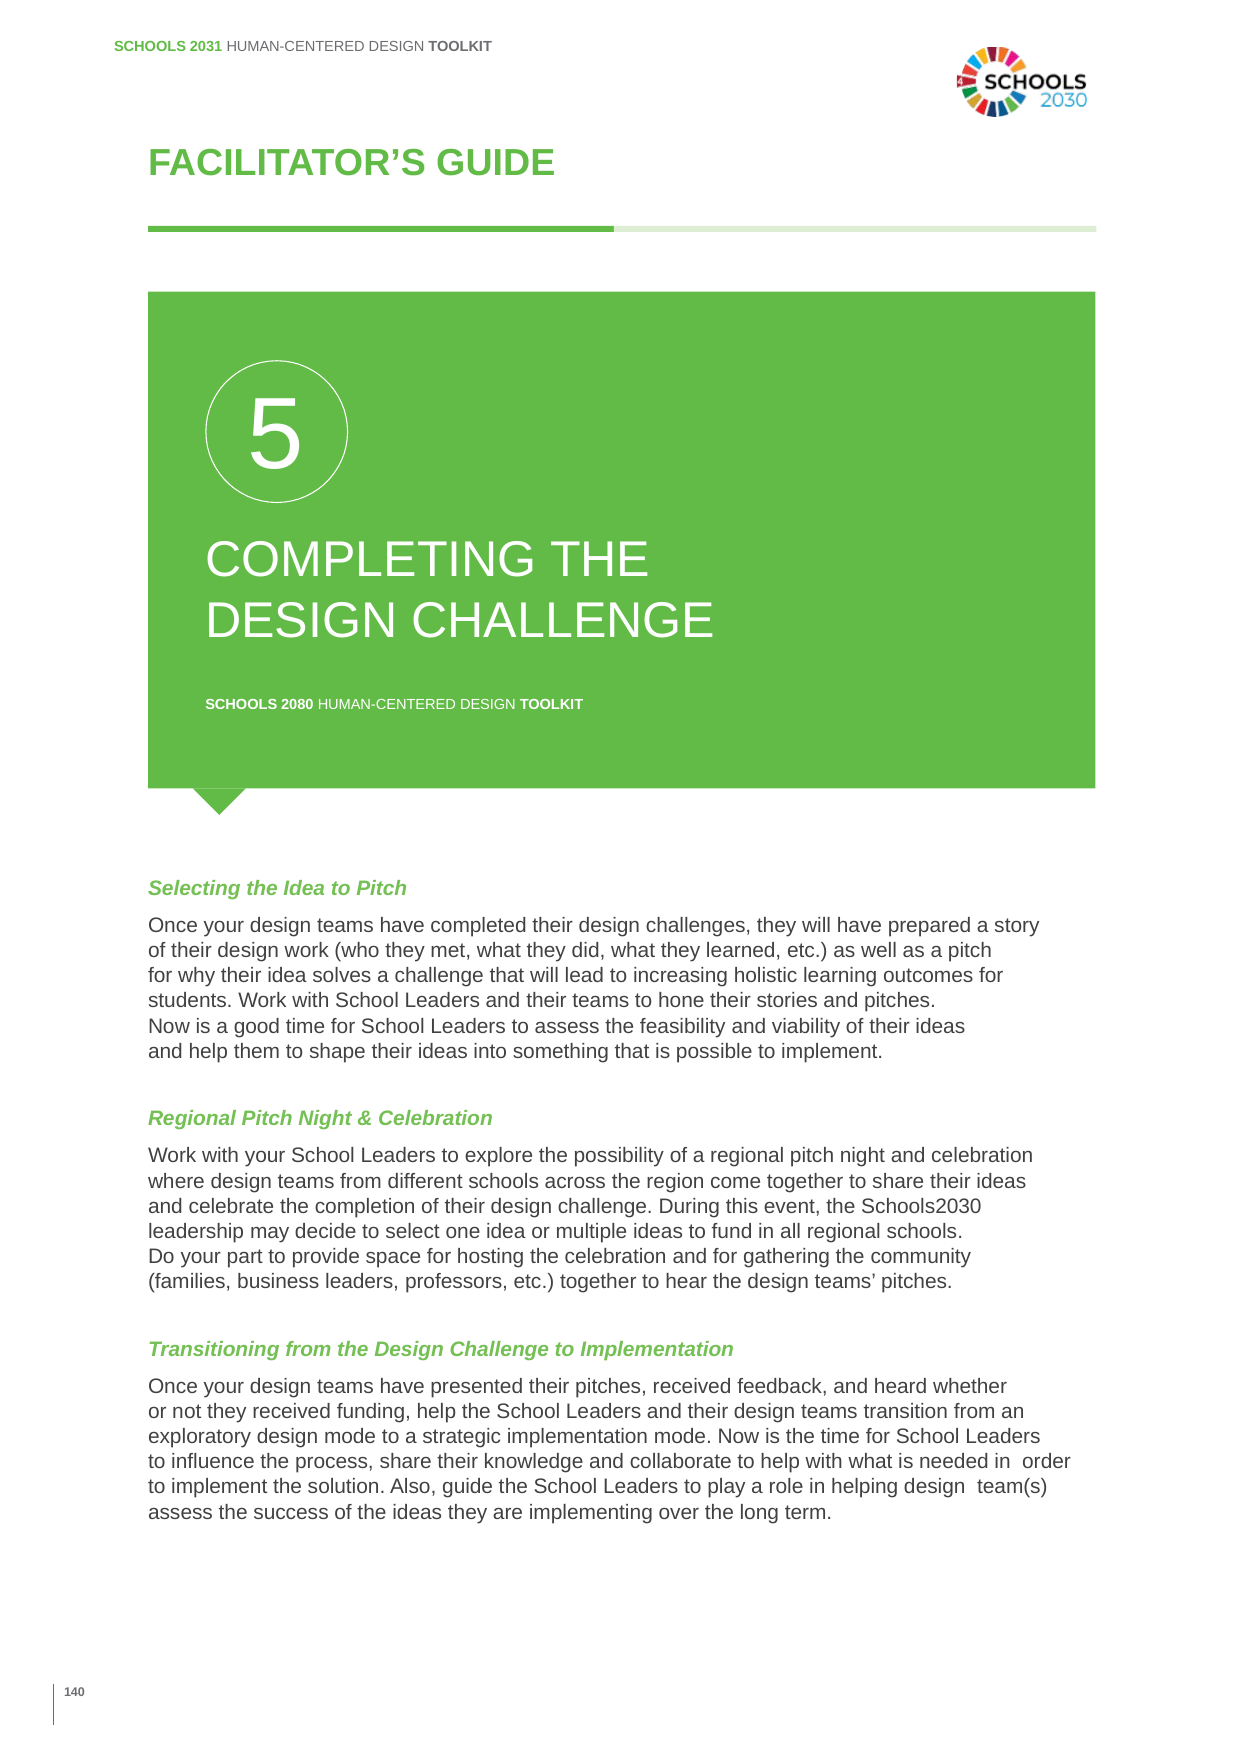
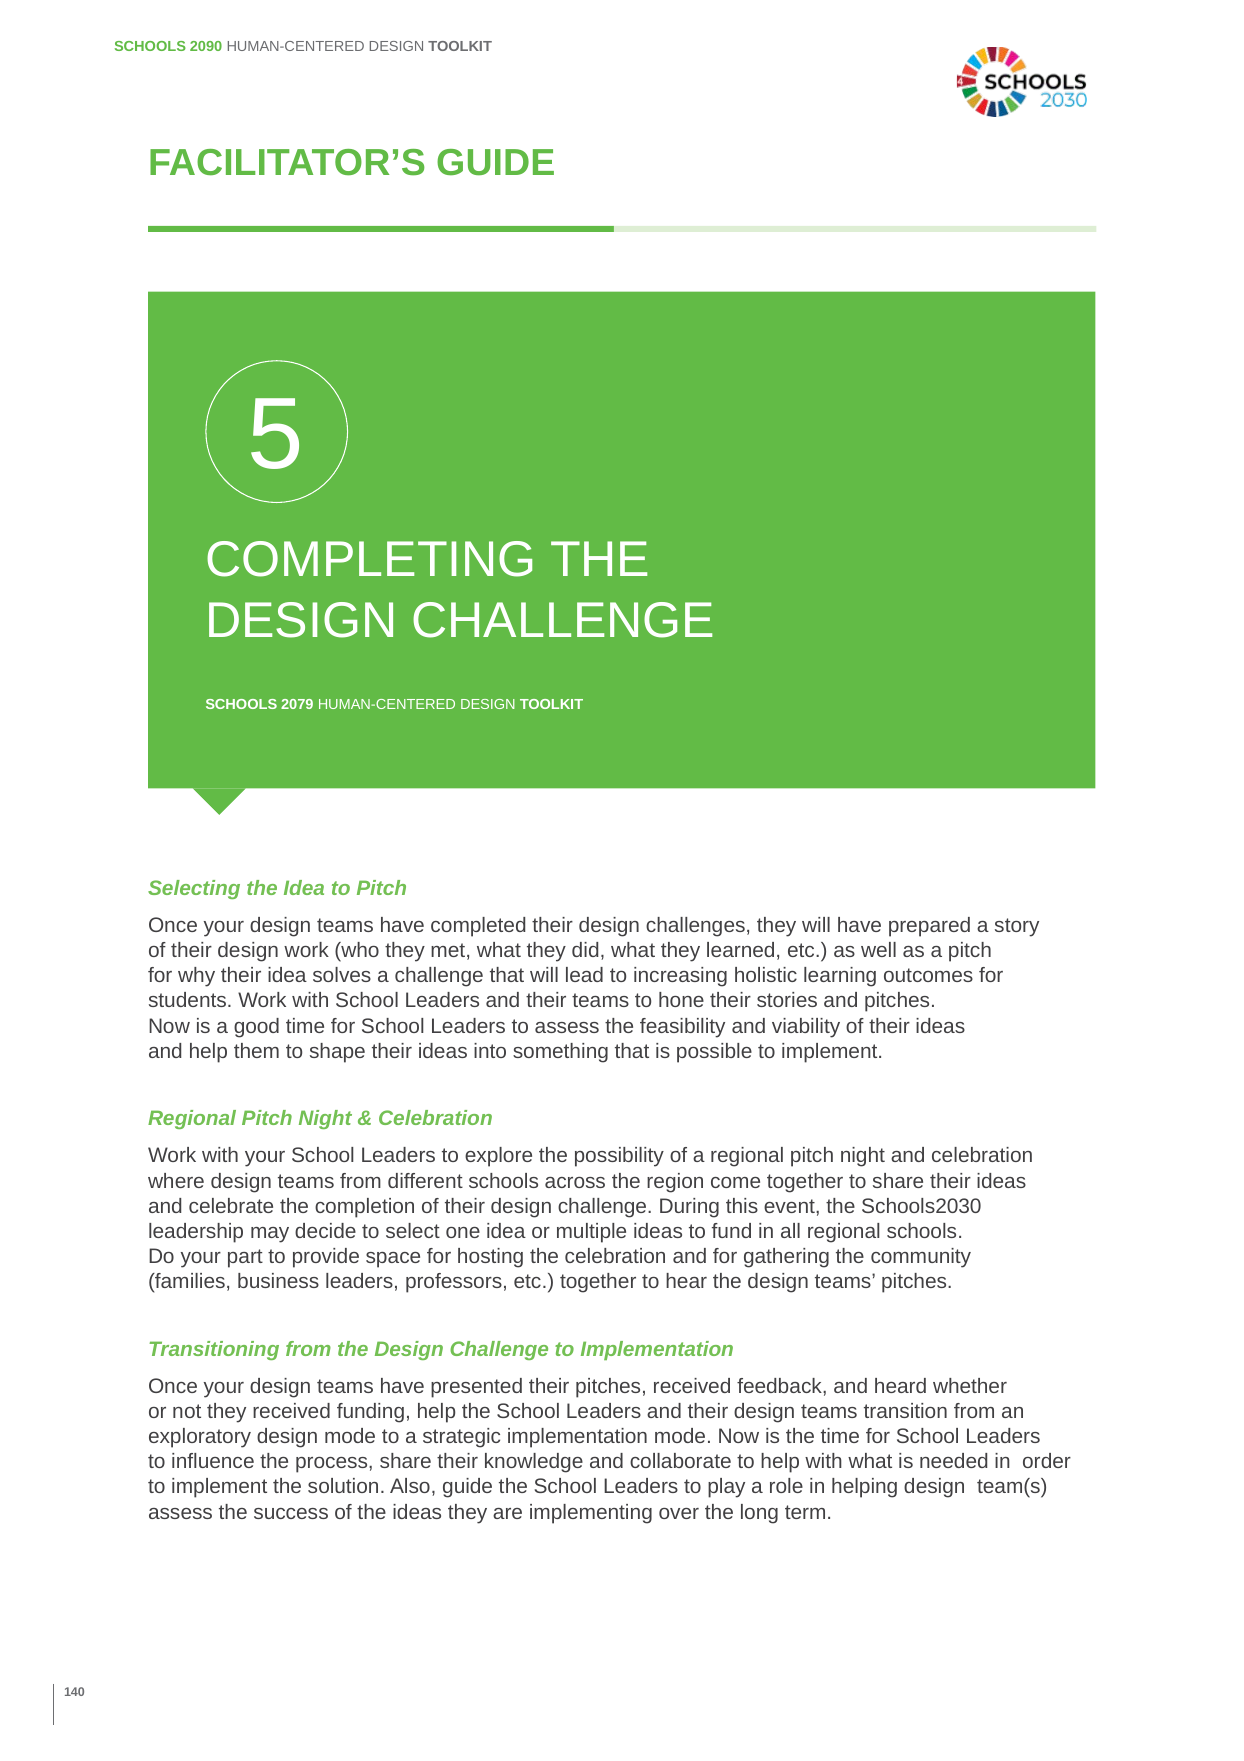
2031: 2031 -> 2090 (206, 46)
2080: 2080 -> 2079 (297, 704)
